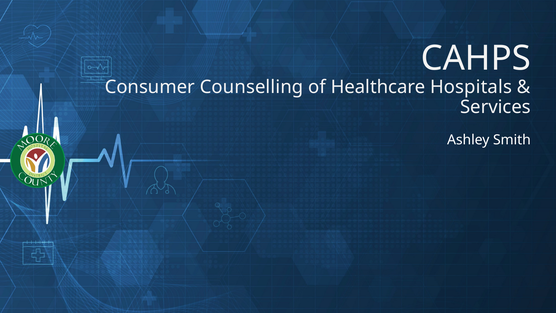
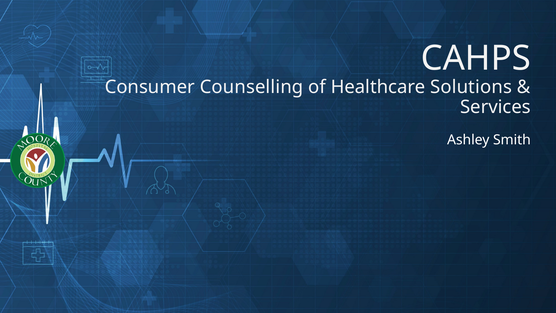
Hospitals: Hospitals -> Solutions (471, 87)
